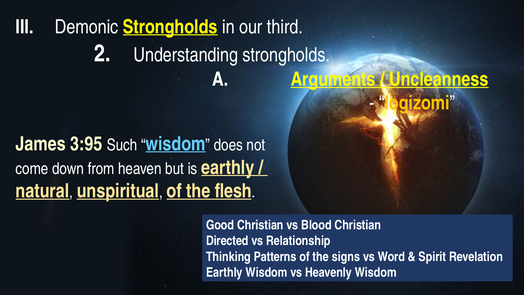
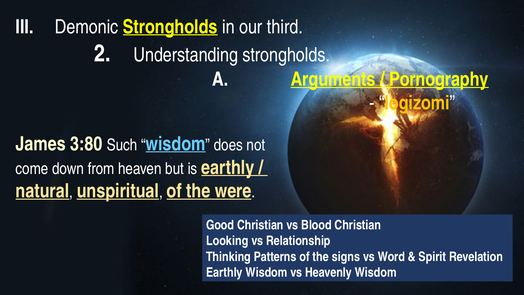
Uncleanness: Uncleanness -> Pornography (439, 79)
3:95: 3:95 -> 3:80 (86, 144)
flesh: flesh -> were (233, 191)
Directed: Directed -> Looking (227, 241)
